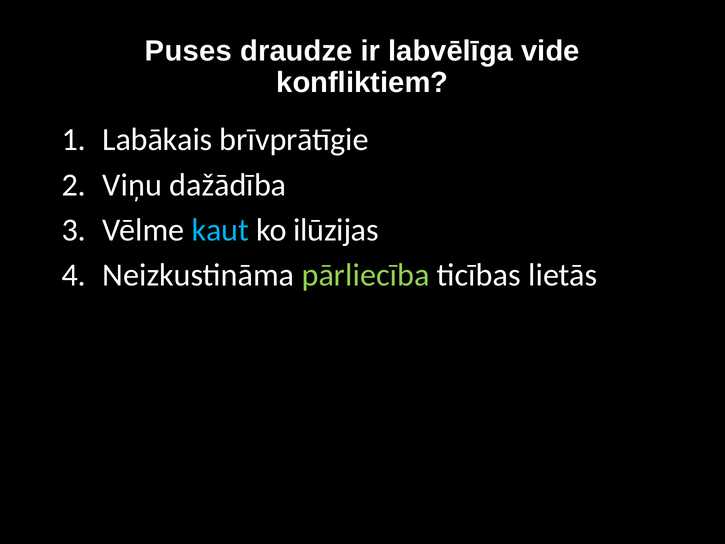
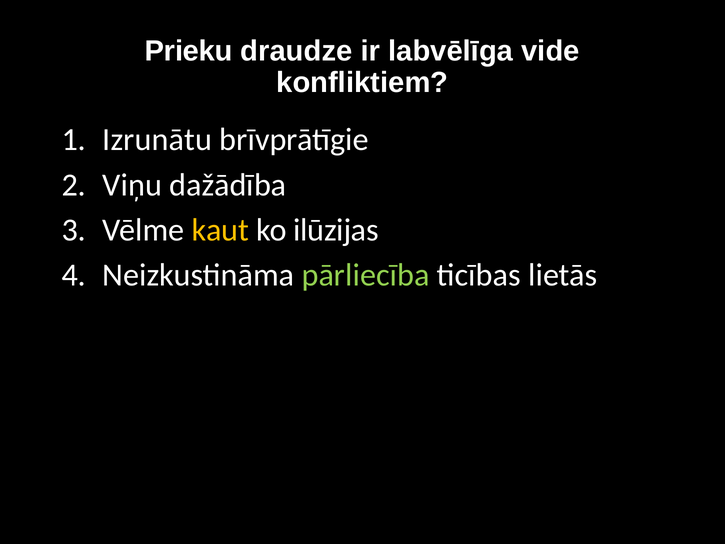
Puses: Puses -> Prieku (189, 51)
Labākais: Labākais -> Izrunātu (157, 140)
kaut colour: light blue -> yellow (220, 230)
